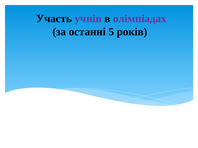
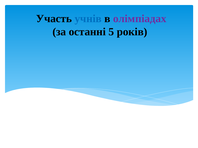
учнів colour: purple -> blue (88, 19)
